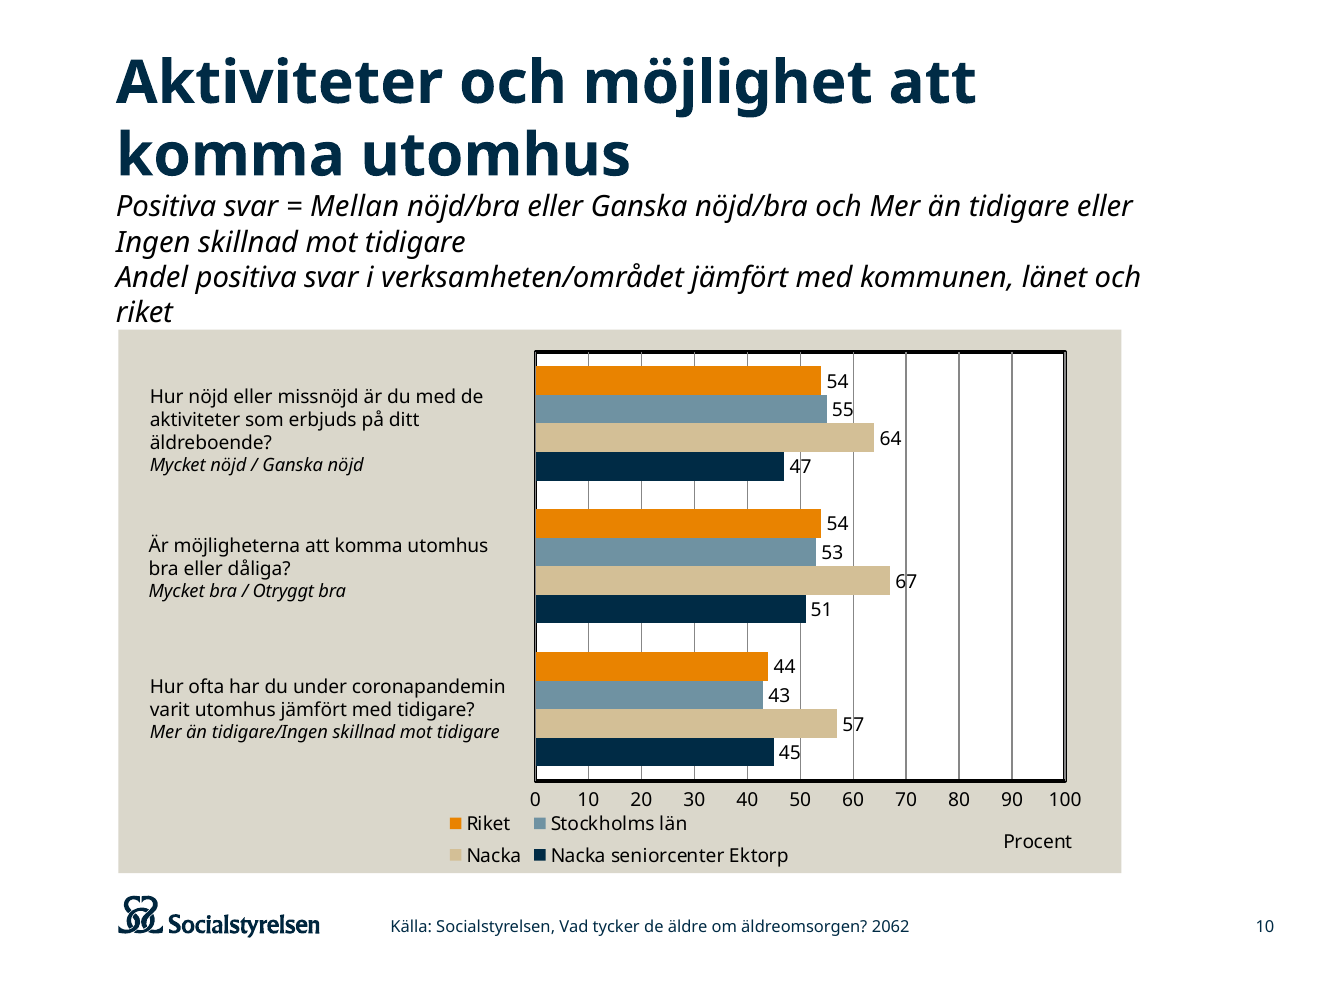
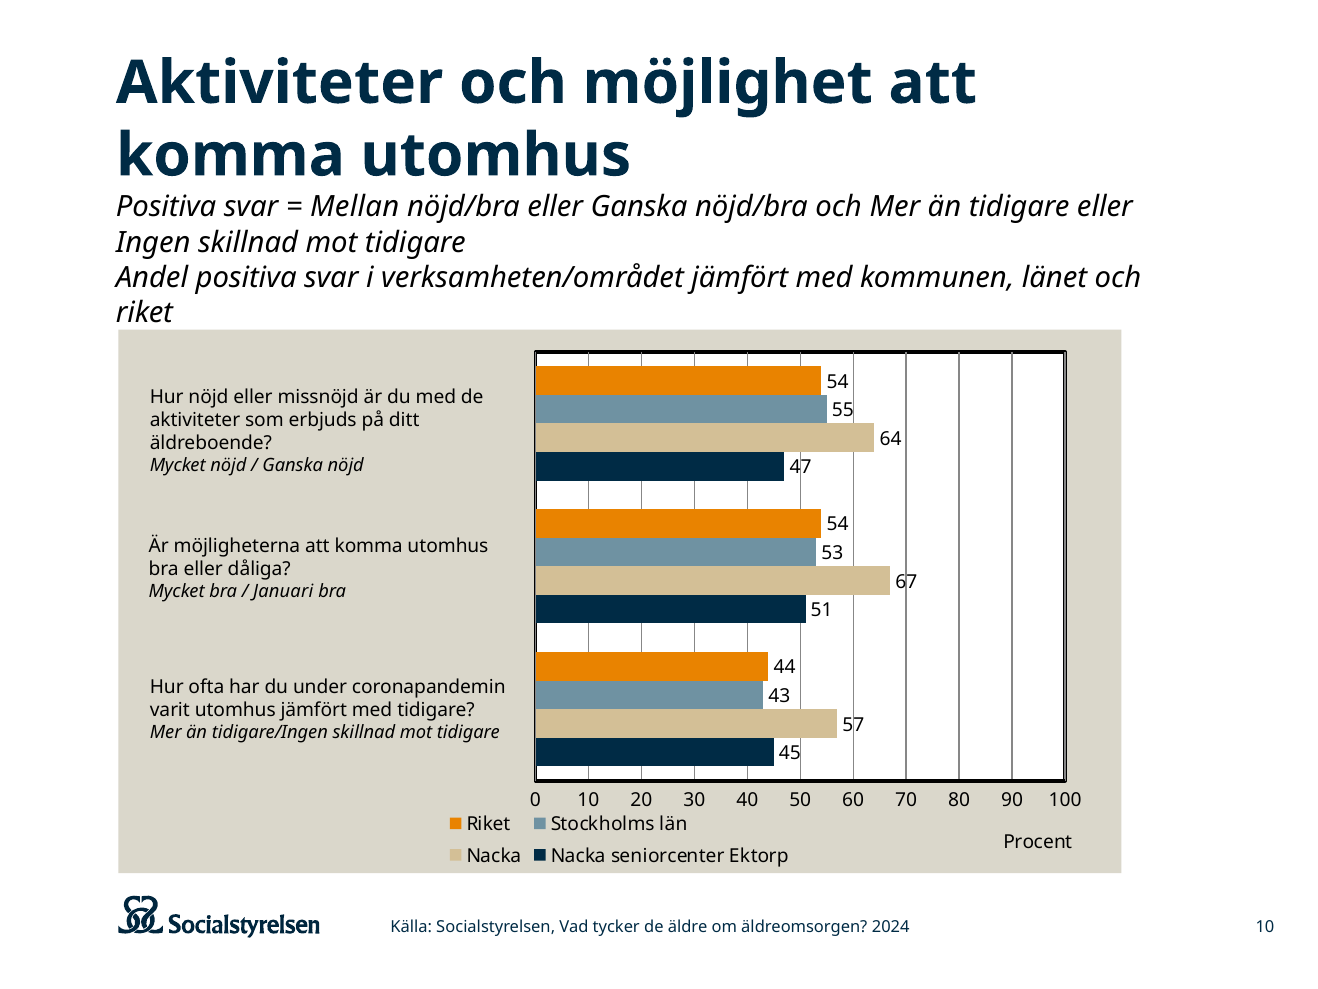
Otryggt: Otryggt -> Januari (283, 591)
2062: 2062 -> 2024 (891, 927)
